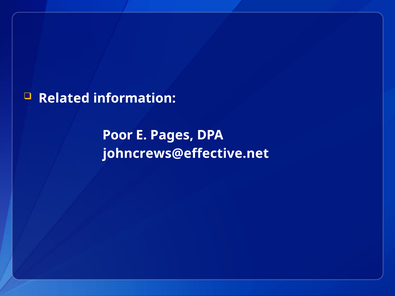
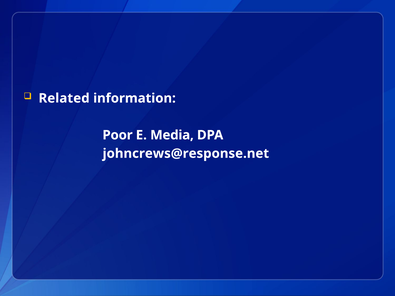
Pages: Pages -> Media (172, 135)
johncrews@effective.net: johncrews@effective.net -> johncrews@response.net (186, 154)
